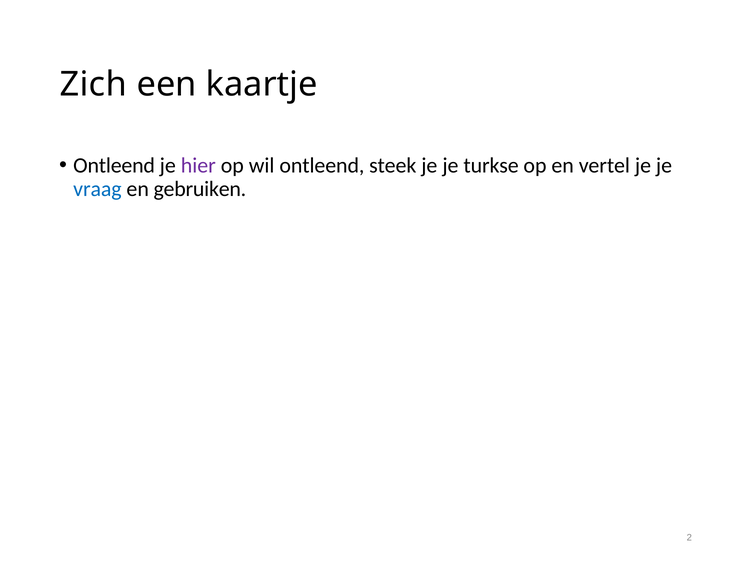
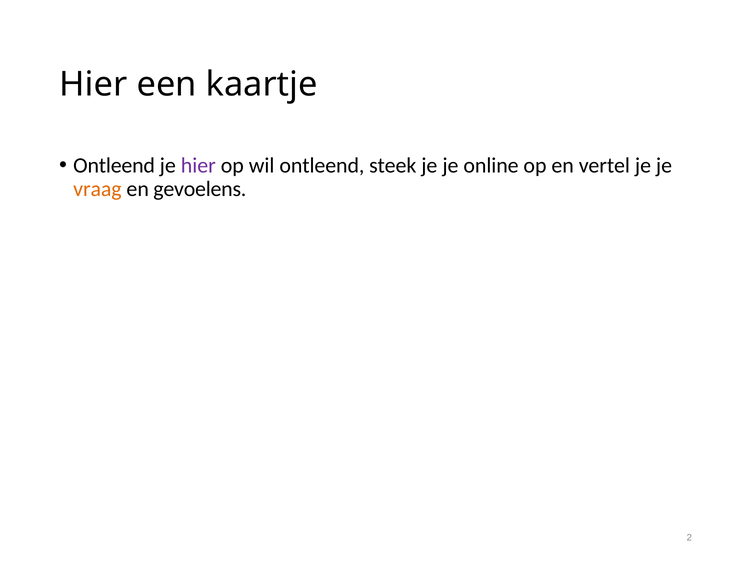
Zich: Zich -> Hier (93, 84)
turkse: turkse -> online (491, 165)
vraag colour: blue -> orange (97, 189)
gebruiken: gebruiken -> gevoelens (200, 189)
